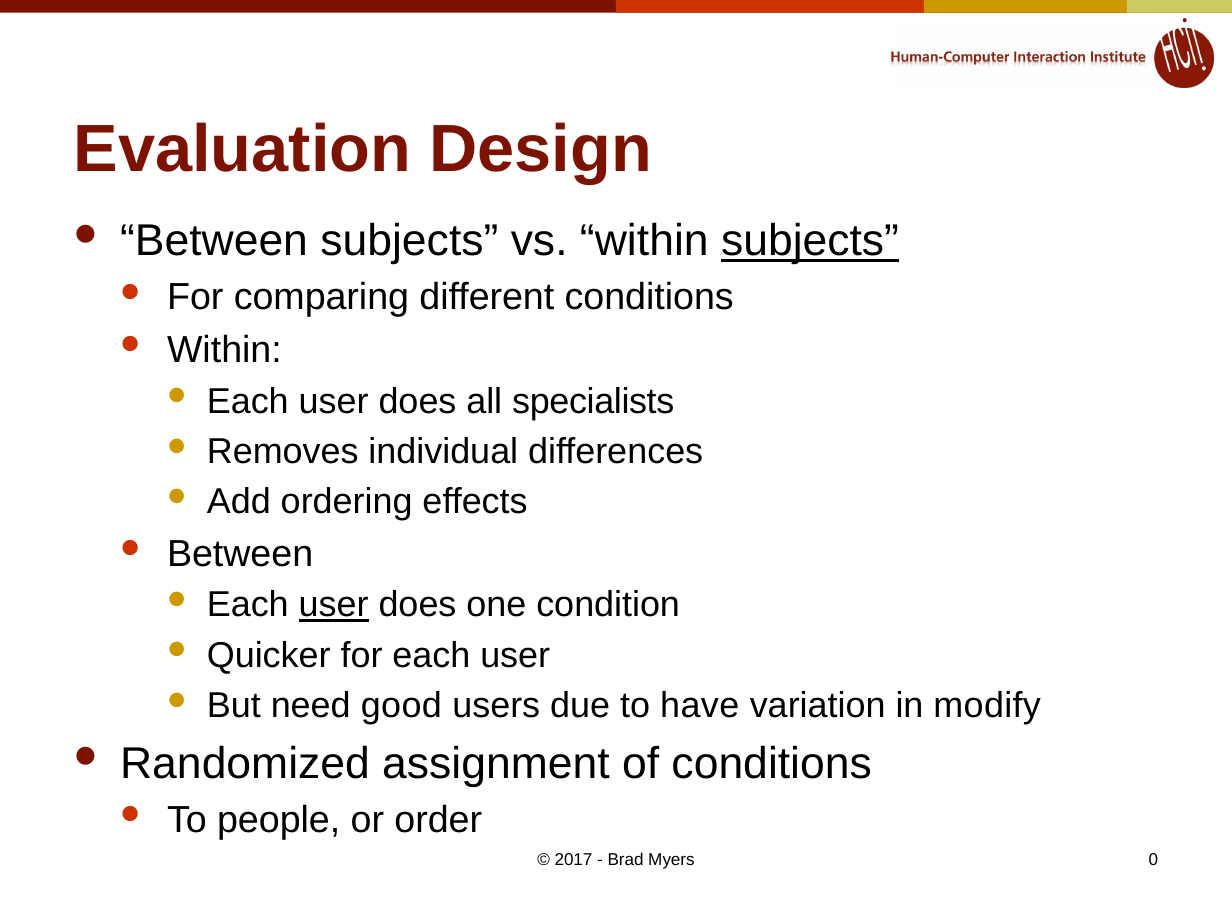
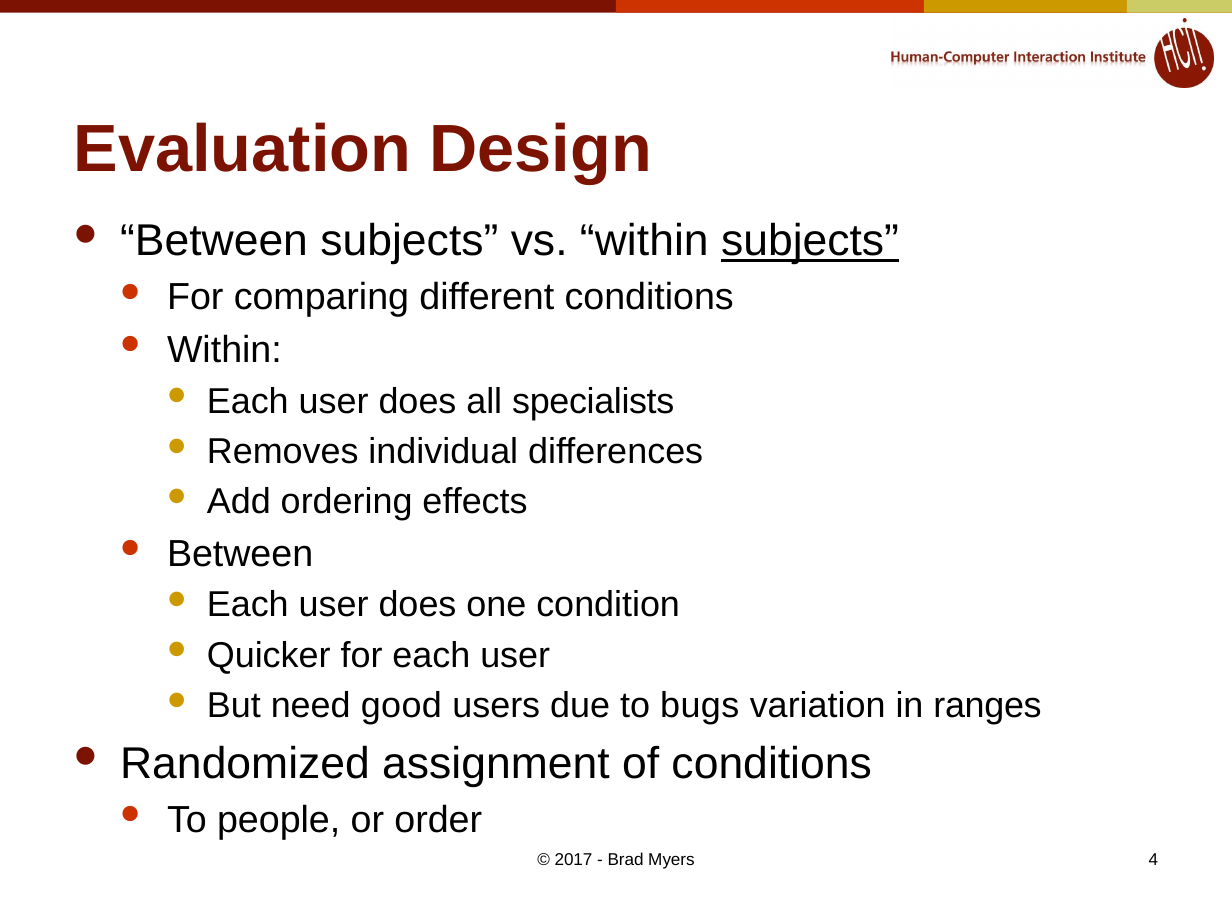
user underline: present -> none (334, 605)
have: have -> bugs (700, 706)
modify: modify -> ranges (988, 706)
0: 0 -> 4 (1153, 860)
